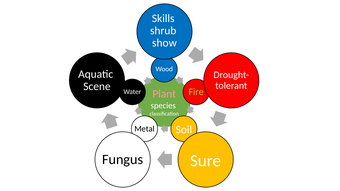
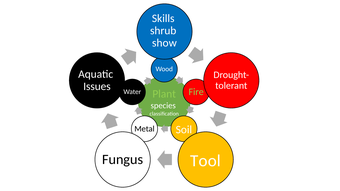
Scene: Scene -> Issues (97, 87)
Plant colour: pink -> light green (164, 94)
Sure: Sure -> Tool (206, 161)
